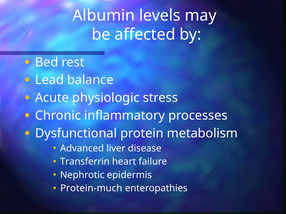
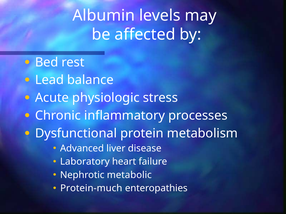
Transferrin: Transferrin -> Laboratory (85, 162)
epidermis: epidermis -> metabolic (129, 175)
